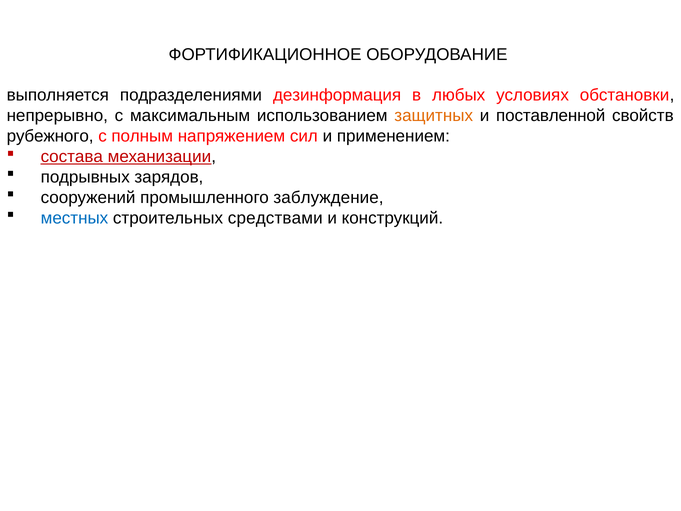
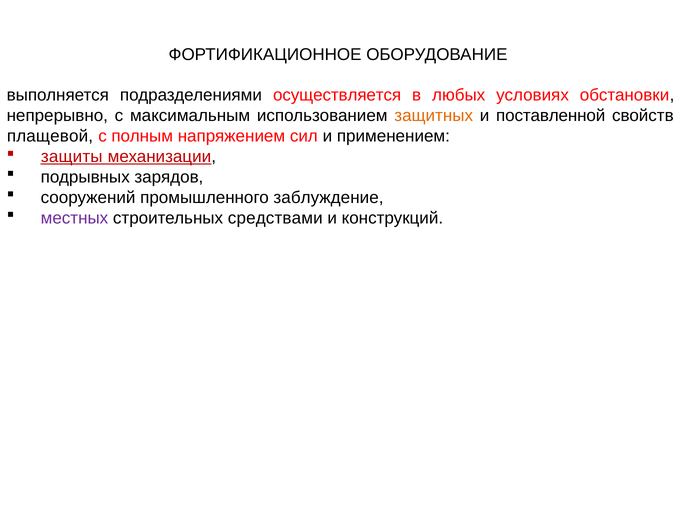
дезинформация: дезинформация -> осуществляется (337, 95)
рубежного: рубежного -> плащевой (50, 136)
состава: состава -> защиты (72, 157)
местных colour: blue -> purple (74, 218)
